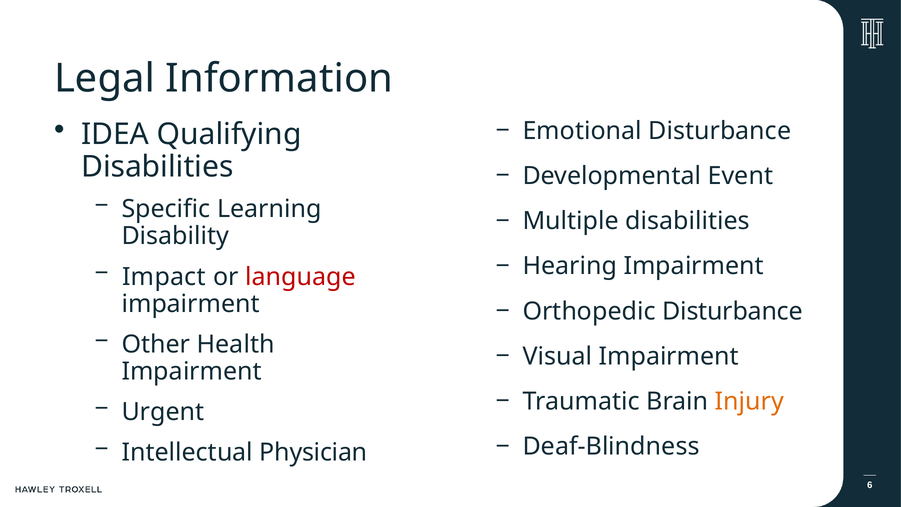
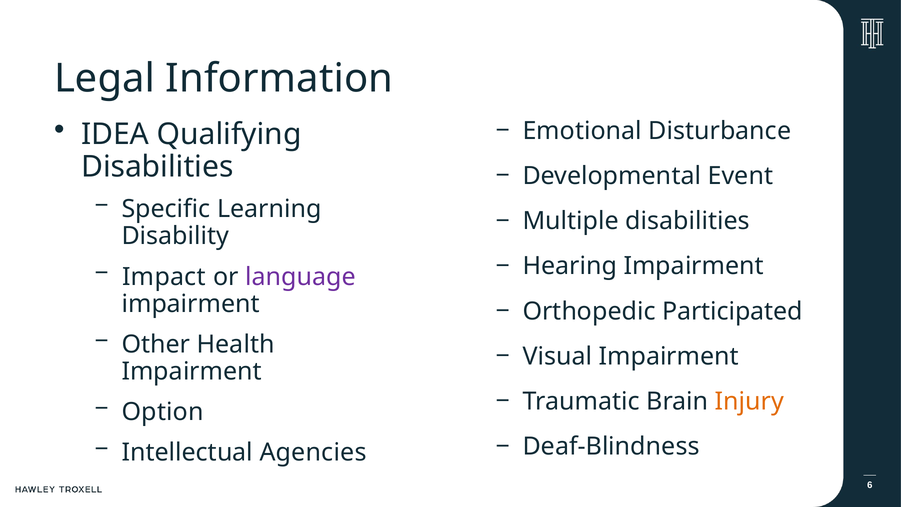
language colour: red -> purple (300, 277)
Orthopedic Disturbance: Disturbance -> Participated (732, 311)
Urgent: Urgent -> Option (163, 412)
Physician: Physician -> Agencies (313, 452)
